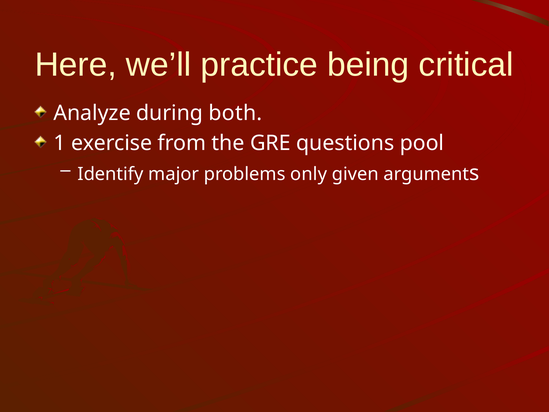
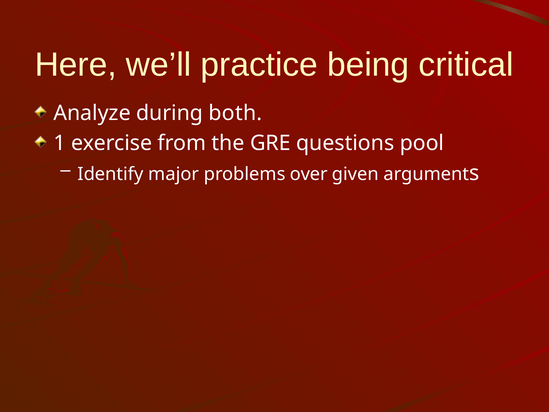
only: only -> over (309, 174)
